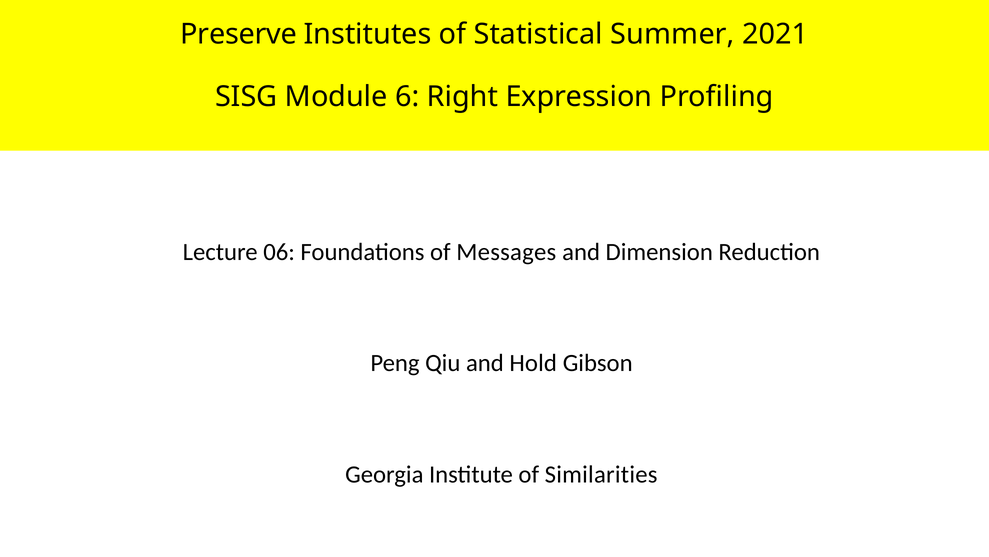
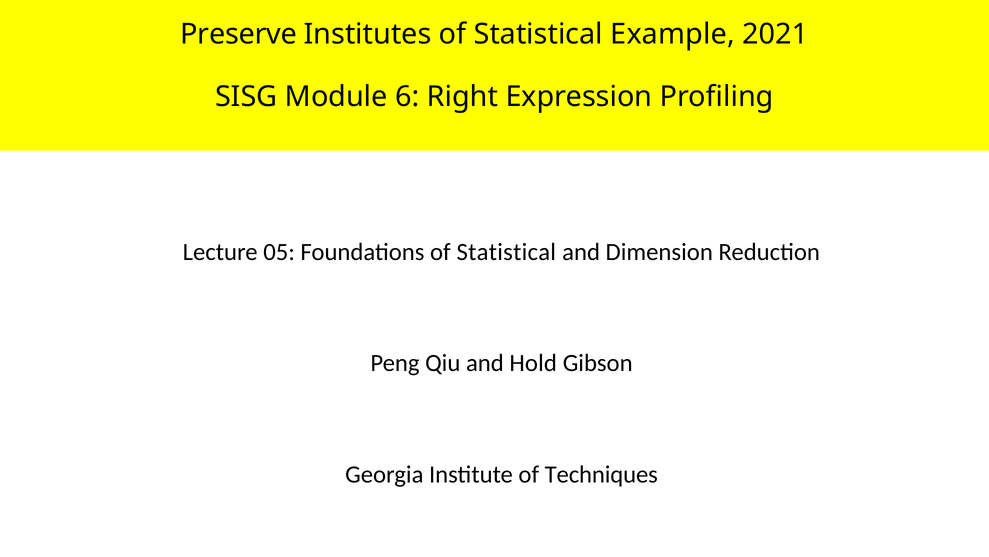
Summer: Summer -> Example (673, 34)
06: 06 -> 05 (279, 252)
Foundations of Messages: Messages -> Statistical (506, 252)
Similarities: Similarities -> Techniques (601, 474)
